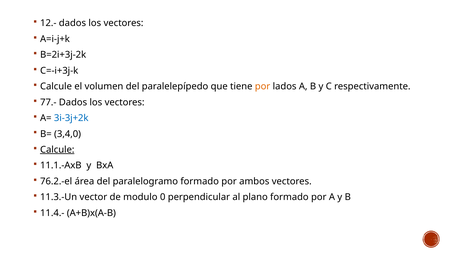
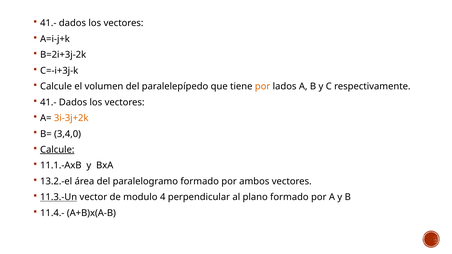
12.-: 12.- -> 41.- (48, 23)
77.-: 77.- -> 41.- (48, 102)
3i-3j+2k colour: blue -> orange (71, 118)
76.2.-el: 76.2.-el -> 13.2.-el (56, 182)
11.3.-Un underline: none -> present (59, 197)
0: 0 -> 4 (163, 197)
